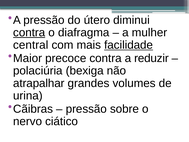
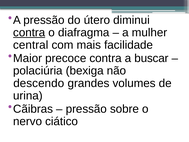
facilidade underline: present -> none (129, 45)
reduzir: reduzir -> buscar (151, 58)
atrapalhar: atrapalhar -> descendo (39, 83)
